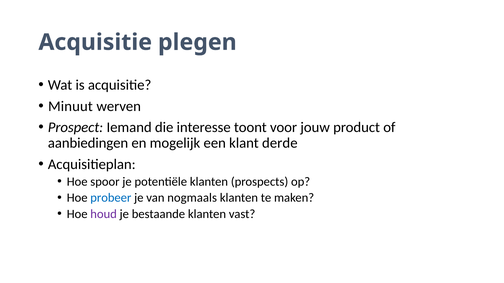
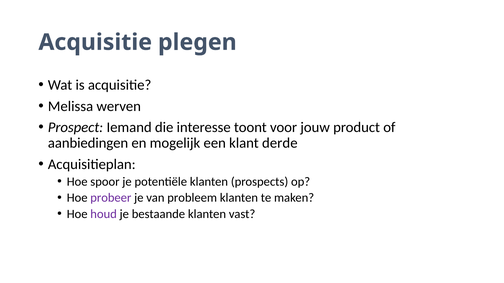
Minuut: Minuut -> Melissa (71, 106)
probeer colour: blue -> purple (111, 198)
nogmaals: nogmaals -> probleem (192, 198)
